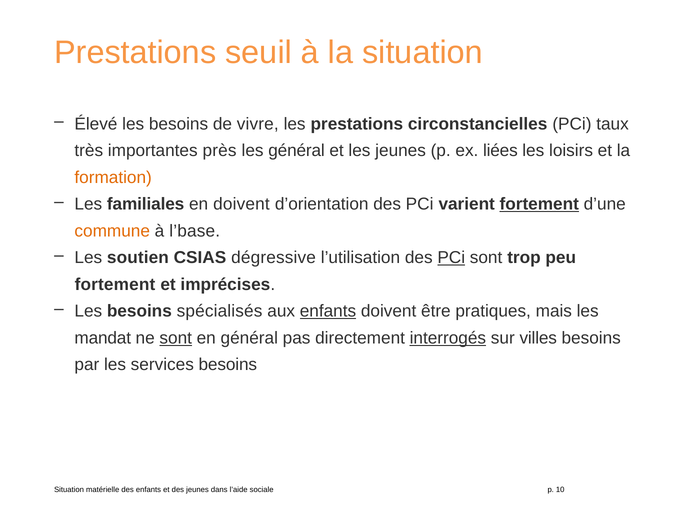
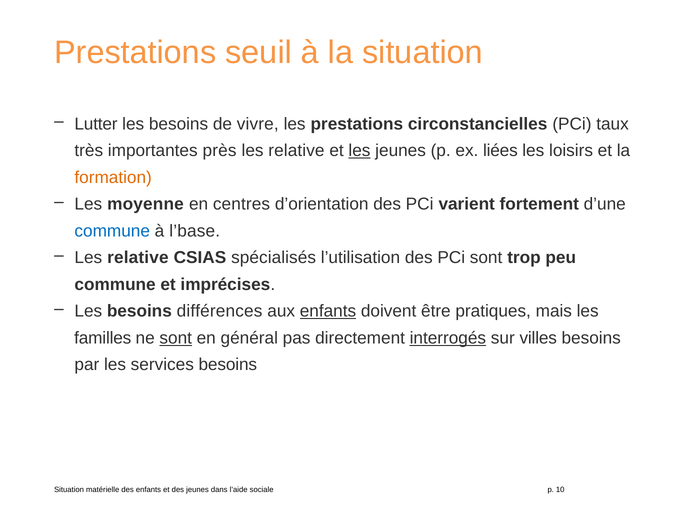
Élevé: Élevé -> Lutter (96, 124)
général: général -> relative (296, 151)
les underline: none -> present (359, 151)
familiales: familiales -> moyenne (145, 204)
en doivent: doivent -> centres (241, 204)
fortement underline: present -> none (539, 204)
commune colour: orange -> blue (112, 231)
soutien: soutien -> relative (138, 258)
dégressive: dégressive -> spécialisés (274, 258)
PCi underline: present -> none (451, 258)
fortement: fortement -> commune (115, 285)
spécialisés: spécialisés -> différences (220, 311)
mandat: mandat -> familles (103, 338)
